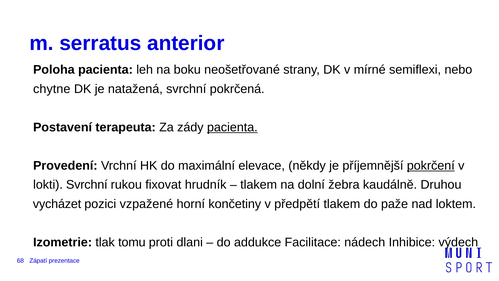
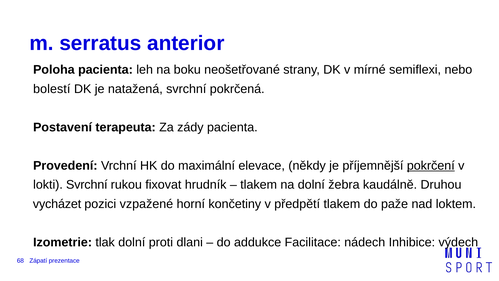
chytne: chytne -> bolestí (52, 89)
pacienta underline: present -> none (232, 127)
tlak tomu: tomu -> dolní (132, 242)
